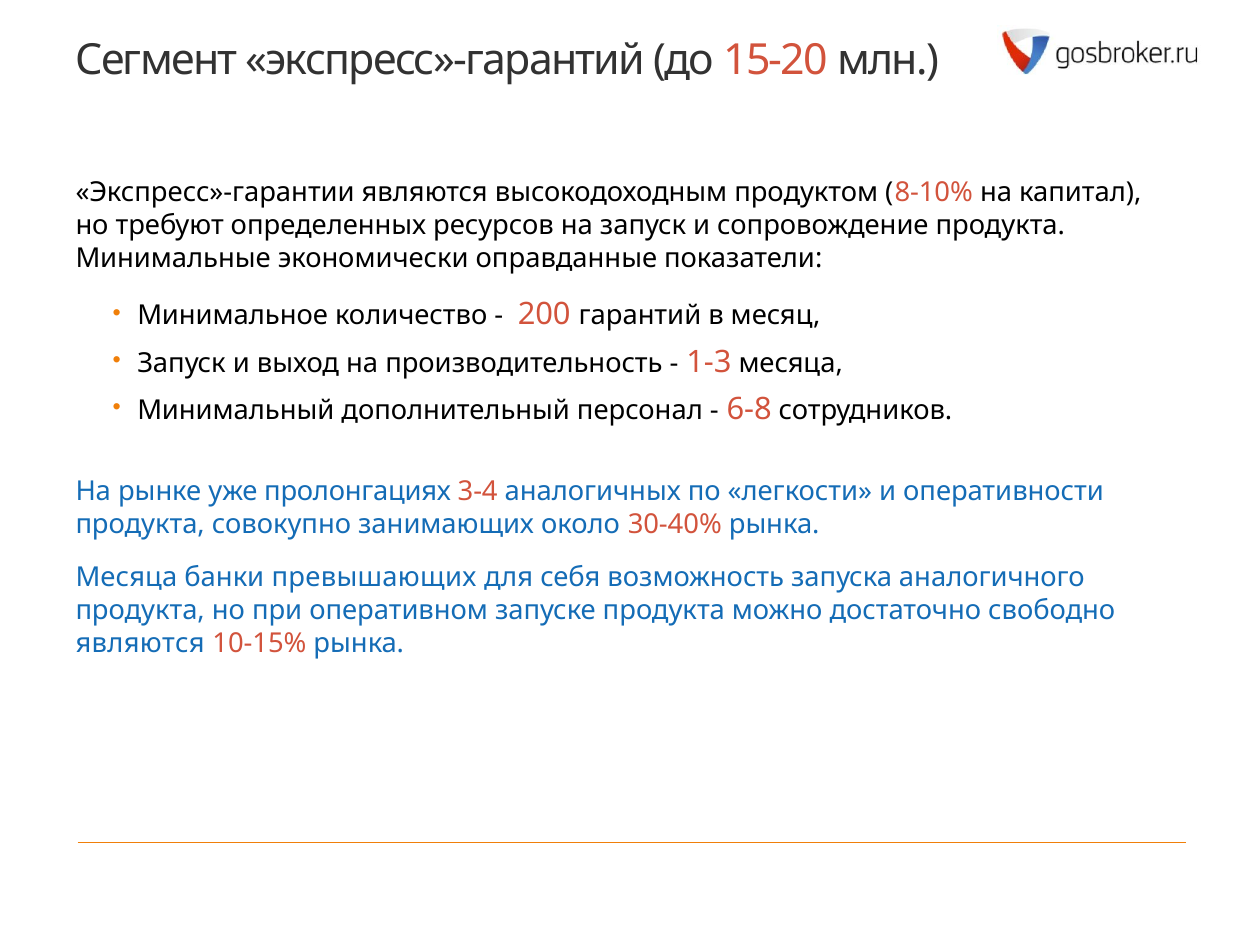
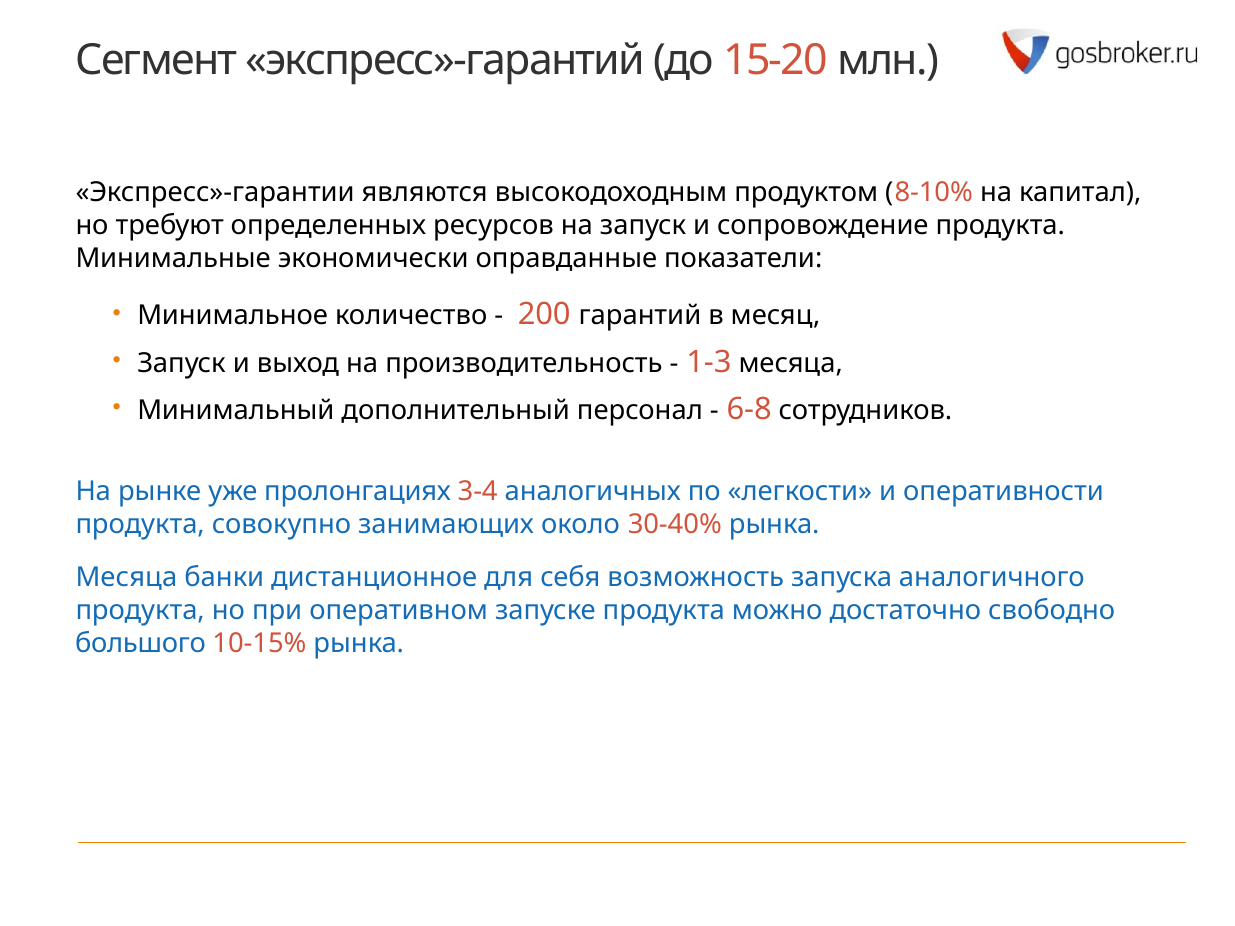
превышающих: превышающих -> дистанционное (374, 578)
являются: являются -> большого (140, 644)
